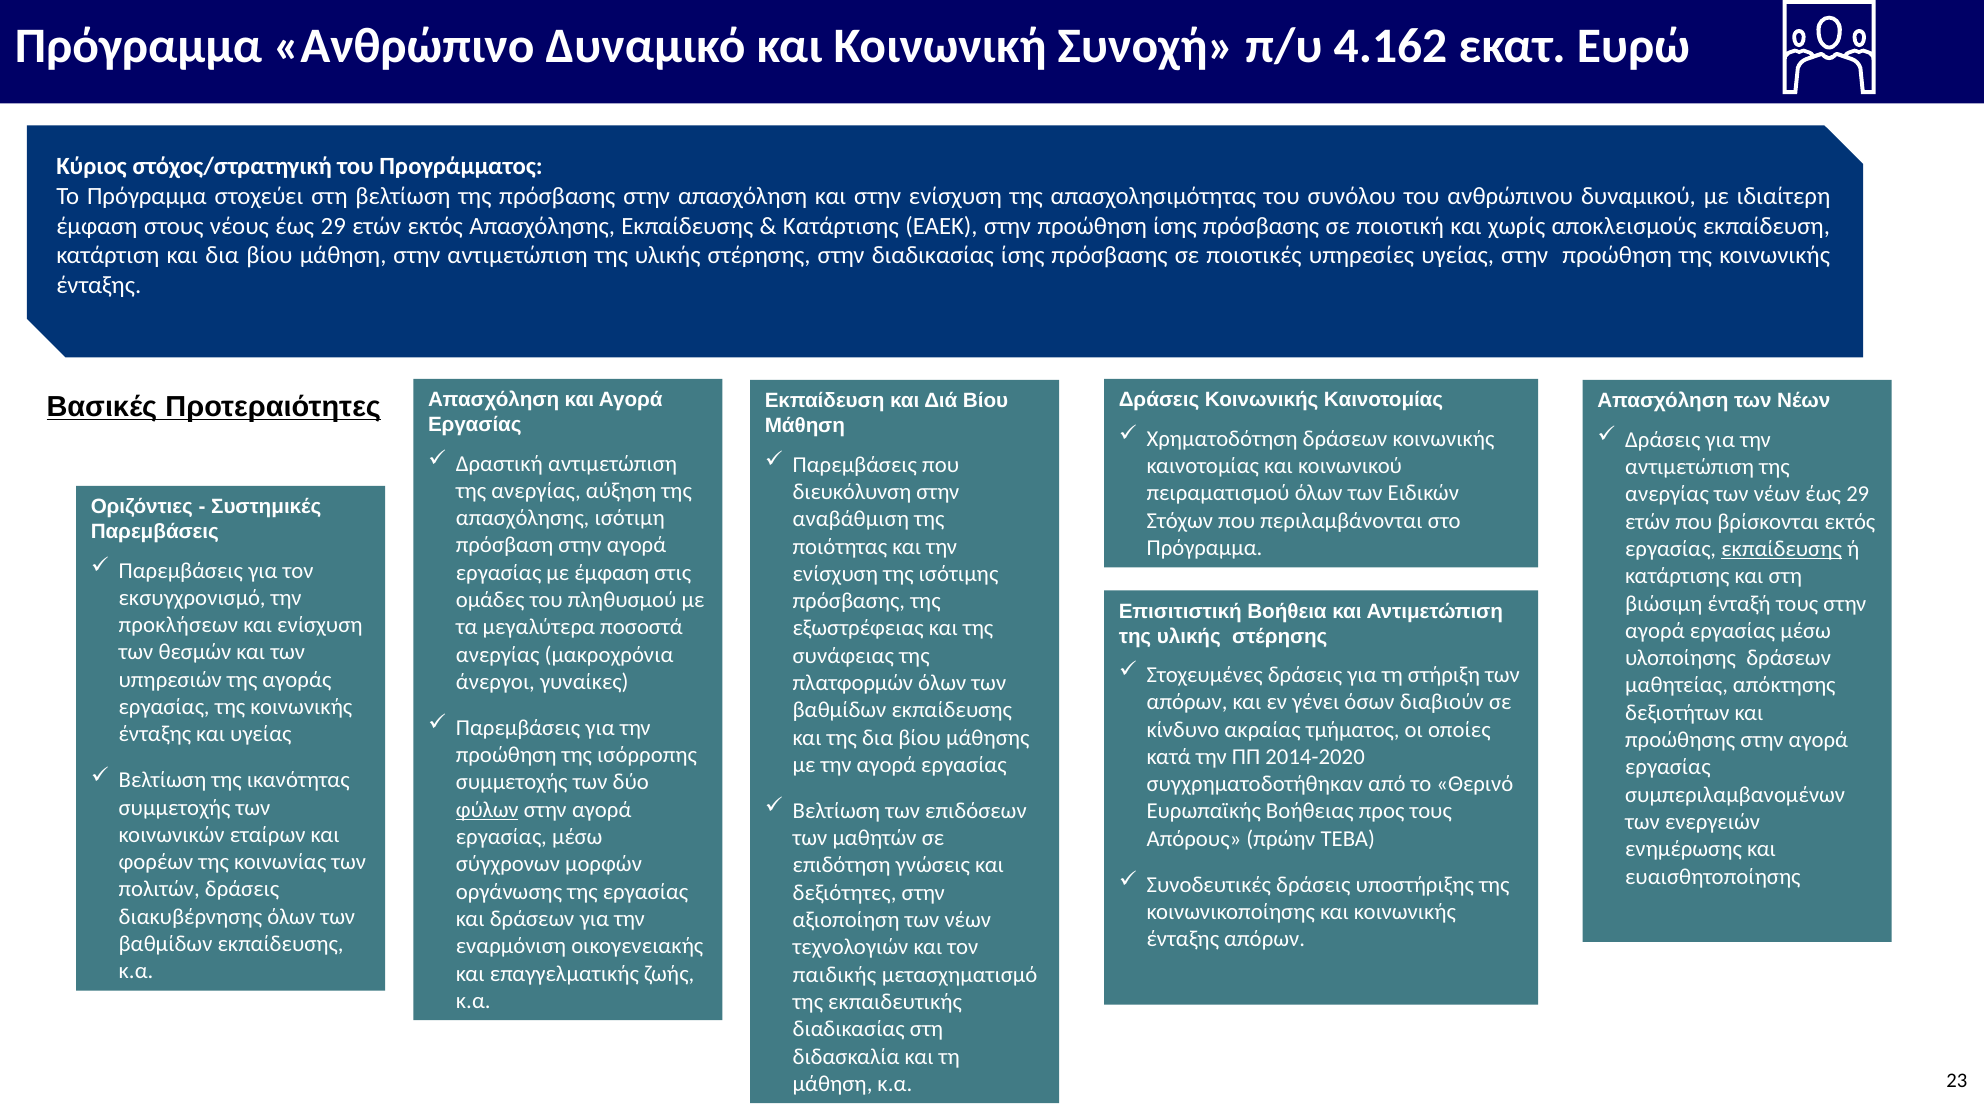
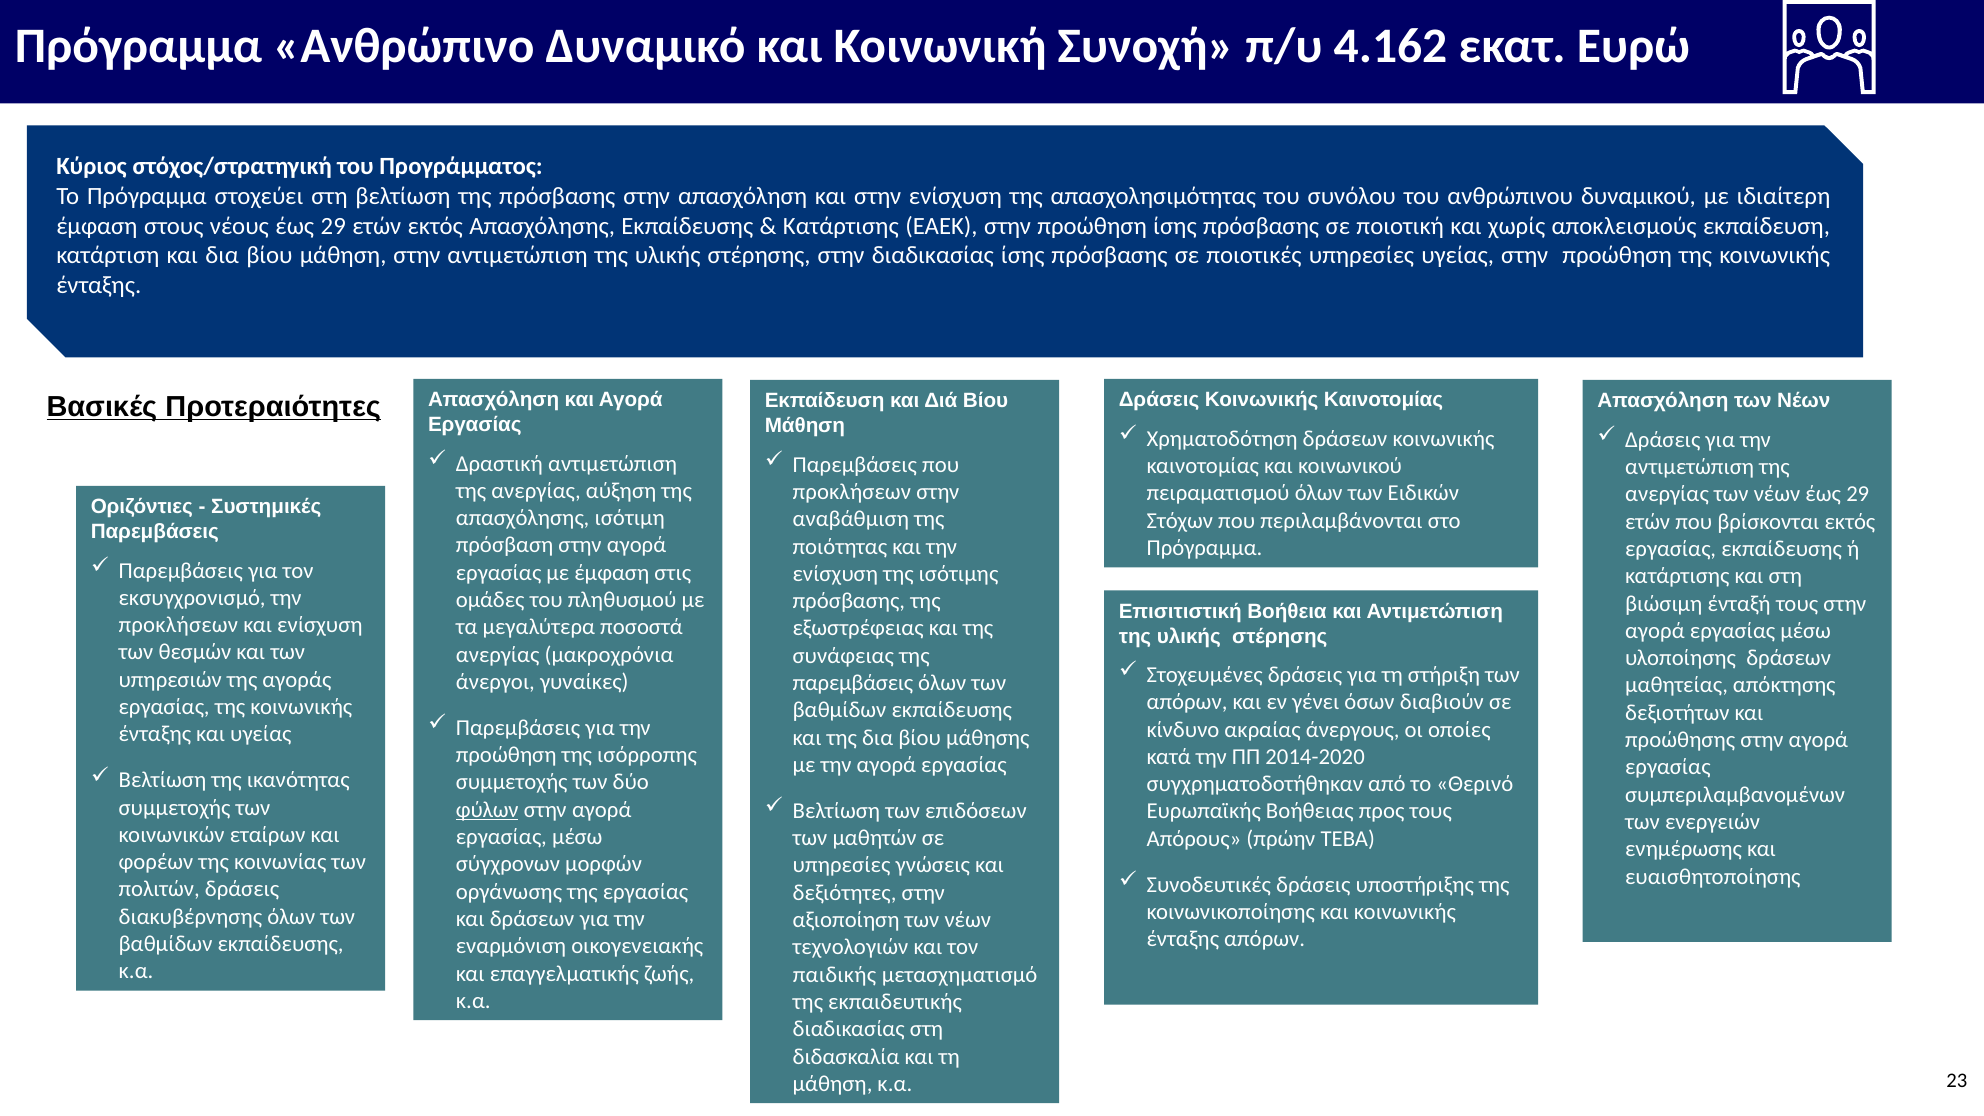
διευκόλυνση: διευκόλυνση -> προκλήσεων (852, 492)
εκπαίδευσης underline: present -> none (1782, 549)
πλατφορμών: πλατφορμών -> παρεμβάσεις (853, 683)
τμήματος: τμήματος -> άνεργους (1353, 730)
επιδότηση: επιδότηση -> υπηρεσίες (842, 865)
